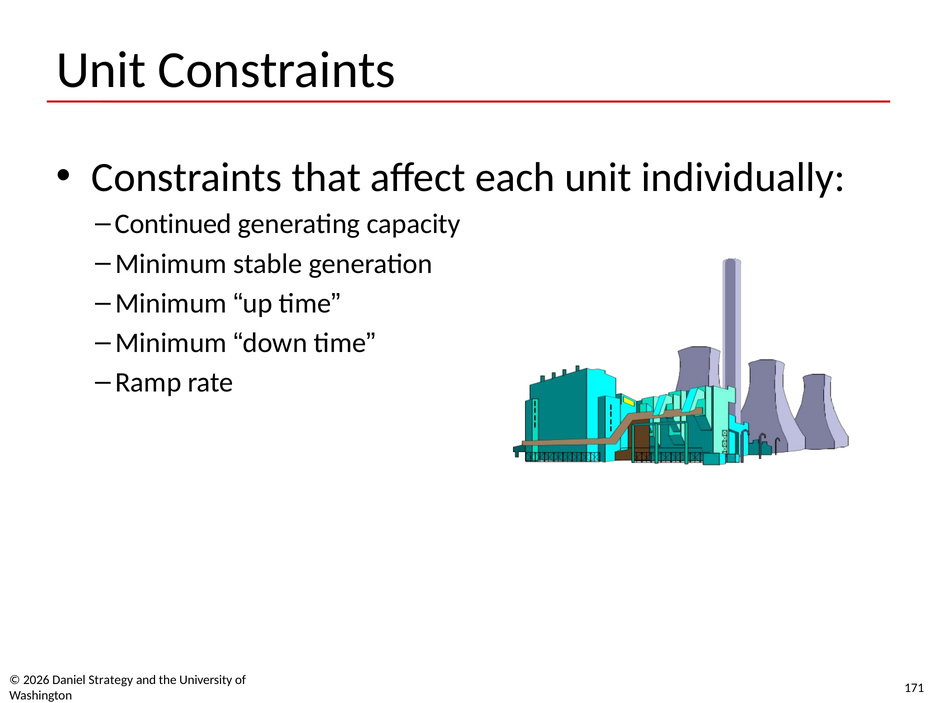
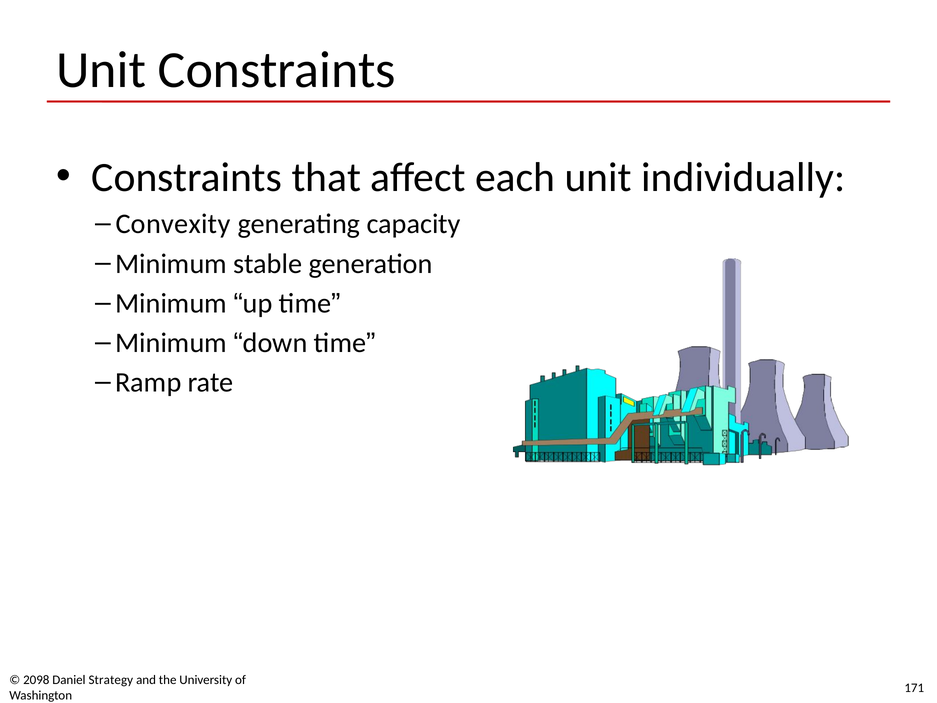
Continued: Continued -> Convexity (173, 224)
2026: 2026 -> 2098 (36, 680)
